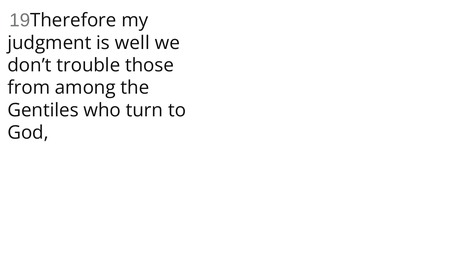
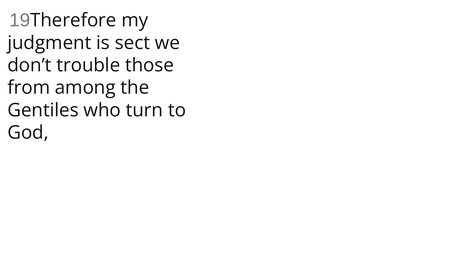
well: well -> sect (132, 43)
